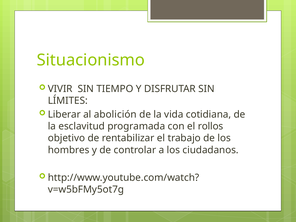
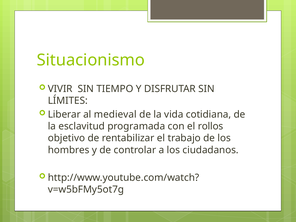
abolición: abolición -> medieval (115, 114)
